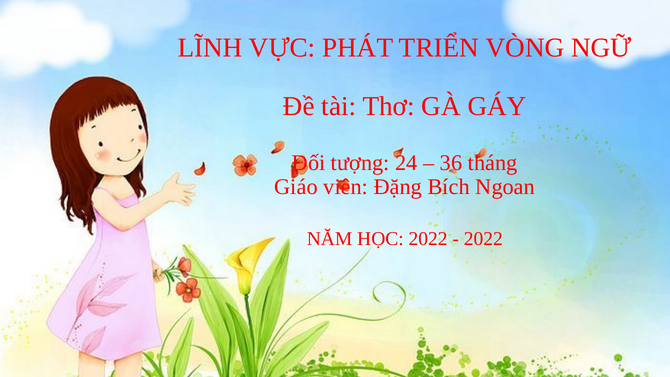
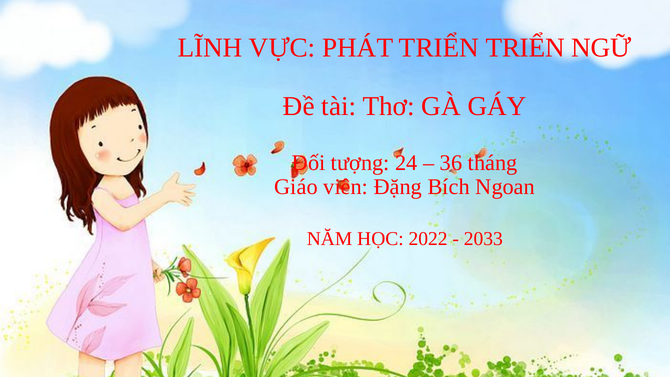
TRIỂN VÒNG: VÒNG -> TRIỂN (525, 48)
2022: 2022 -> 2033 (483, 239)
